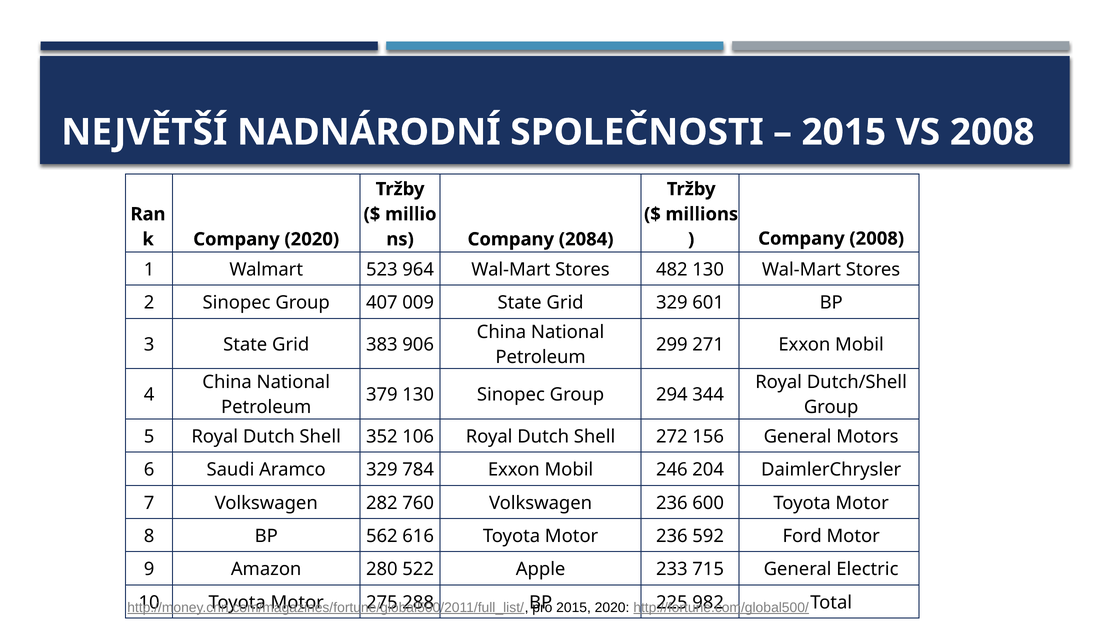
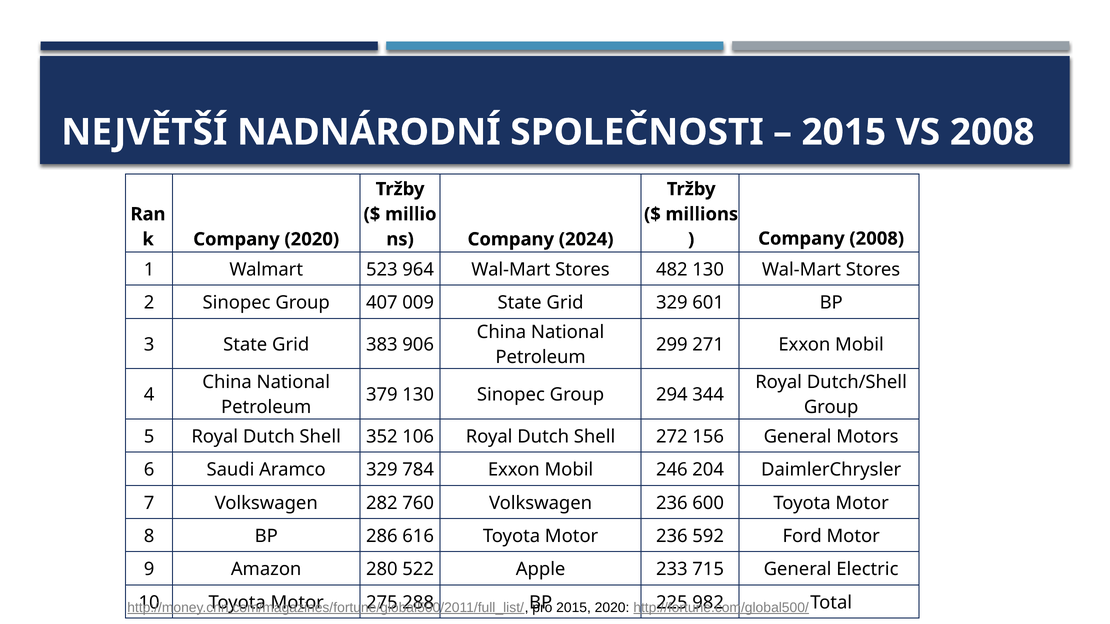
2084: 2084 -> 2024 (586, 239)
562: 562 -> 286 (382, 536)
